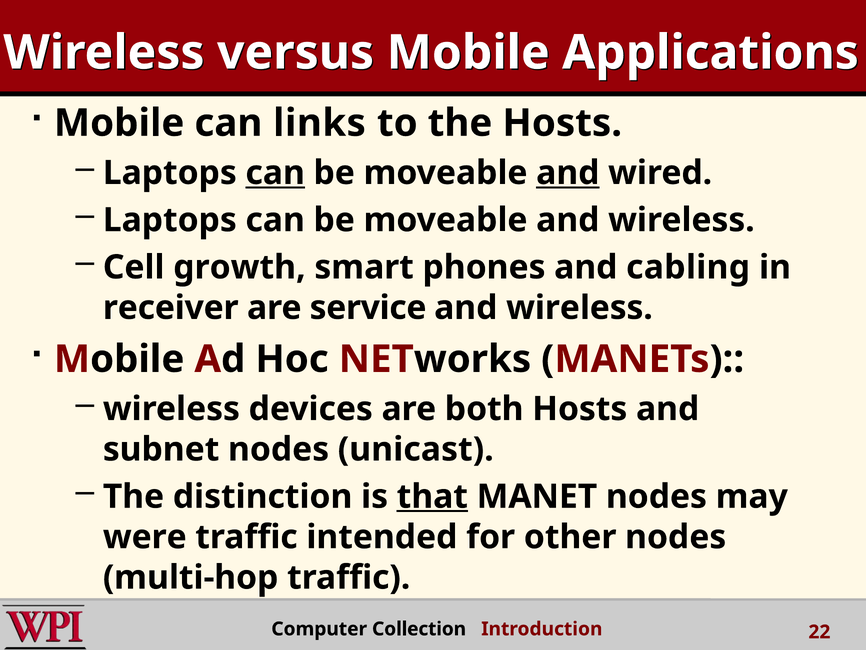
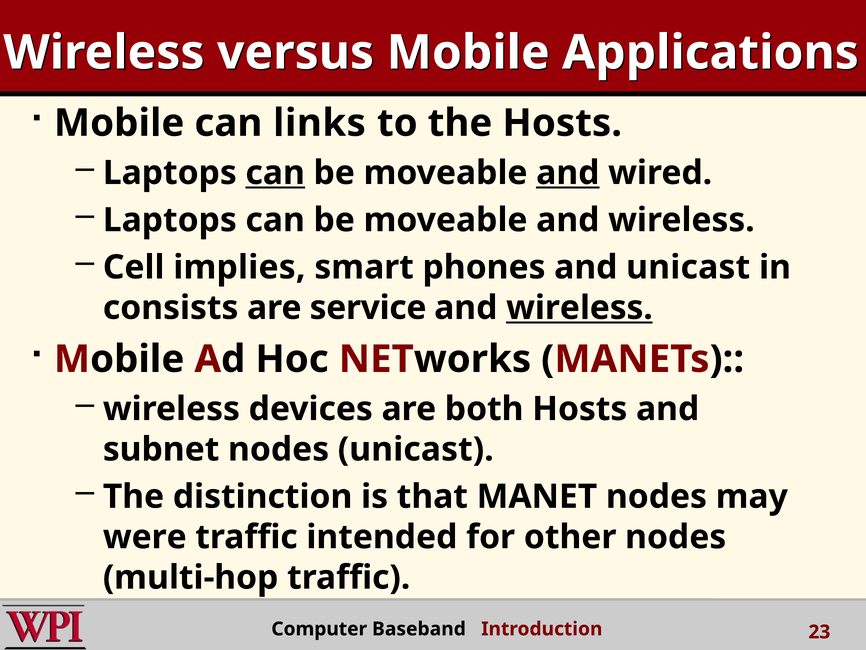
growth: growth -> implies (239, 267)
and cabling: cabling -> unicast (688, 267)
receiver: receiver -> consists (171, 308)
wireless underline: none -> present (579, 308)
that underline: present -> none (432, 496)
Collection: Collection -> Baseband (419, 629)
22: 22 -> 23 (819, 632)
